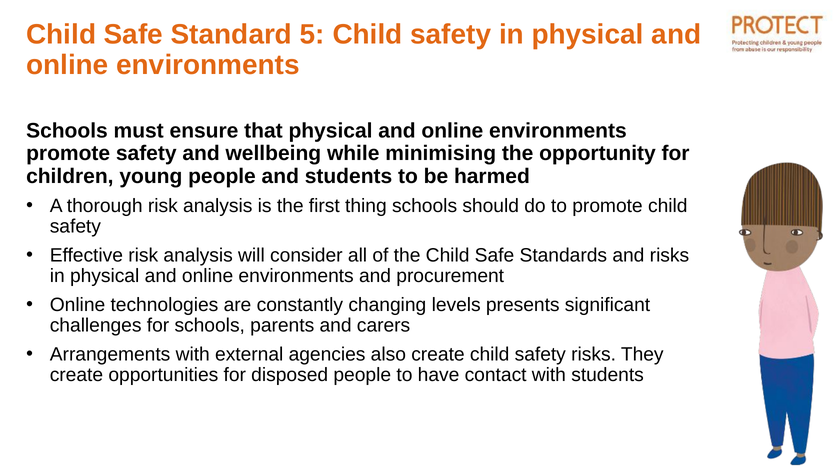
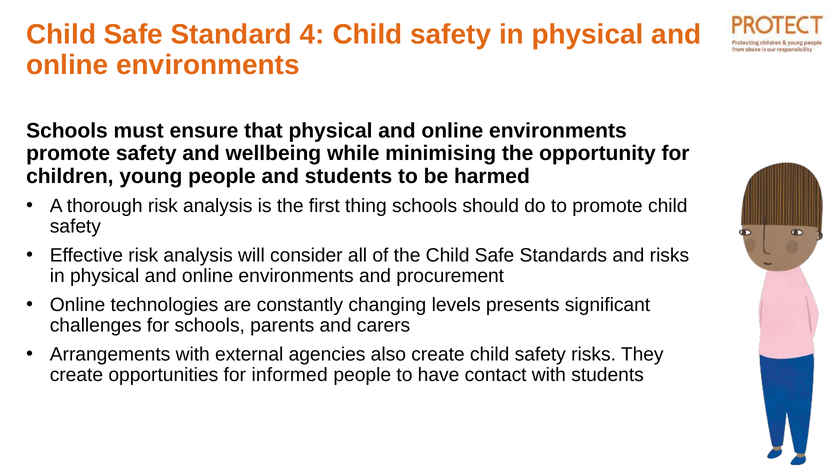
5: 5 -> 4 (312, 35)
disposed: disposed -> informed (290, 375)
